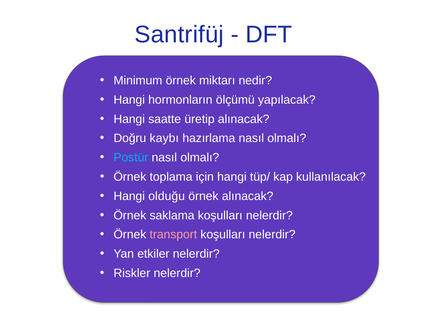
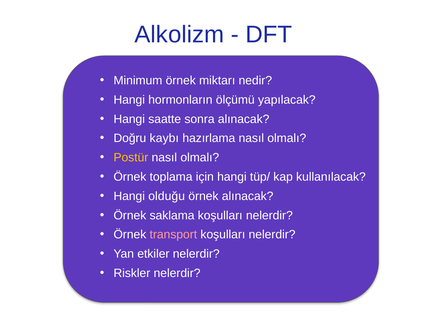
Santrifüj: Santrifüj -> Alkolizm (179, 34)
üretip: üretip -> sonra (200, 119)
Postür colour: light blue -> yellow (131, 157)
